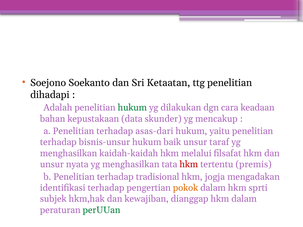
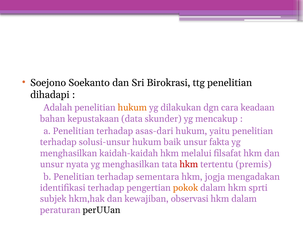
Ketaatan: Ketaatan -> Birokrasi (169, 83)
hukum colour: green -> orange (132, 108)
bisnis-unsur: bisnis-unsur -> solusi-unsur (104, 142)
taraf: taraf -> fakta (219, 142)
tradisional: tradisional -> sementara (158, 177)
dianggap: dianggap -> observasi (190, 199)
perUUan colour: green -> black (102, 210)
